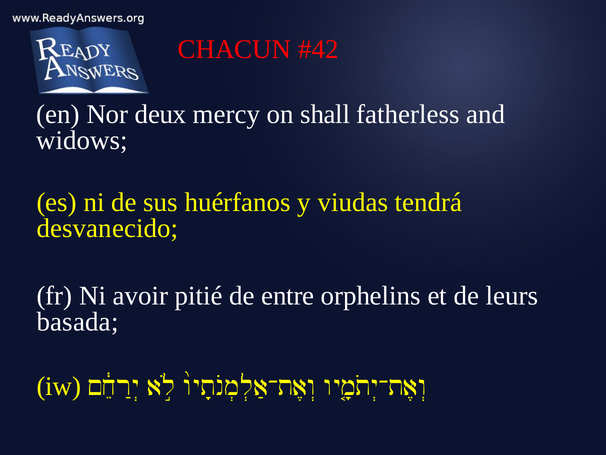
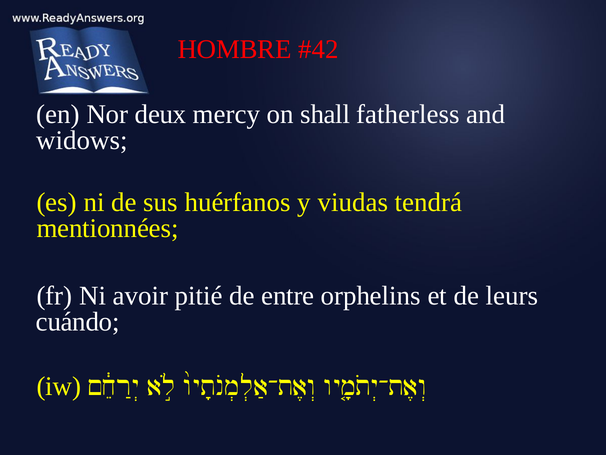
CHACUN: CHACUN -> HOMBRE (235, 49)
desvanecido: desvanecido -> mentionnées (108, 228)
basada: basada -> cuándo (78, 322)
